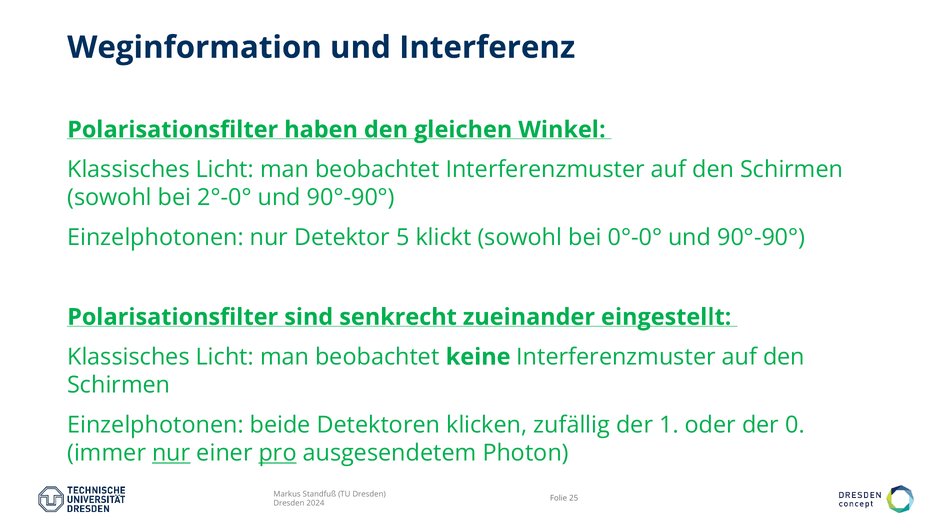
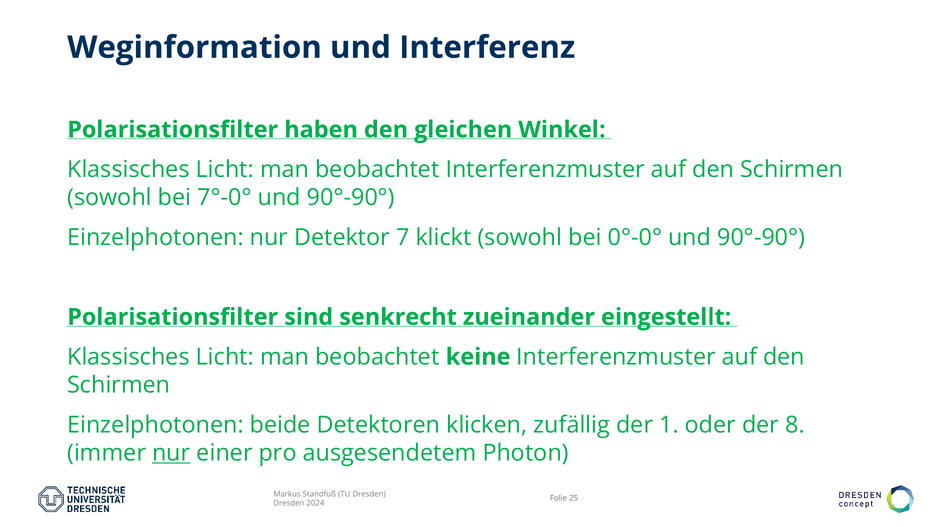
2°-0°: 2°-0° -> 7°-0° (225, 198)
5: 5 -> 7 (403, 238)
0: 0 -> 8 (795, 425)
pro underline: present -> none (278, 453)
